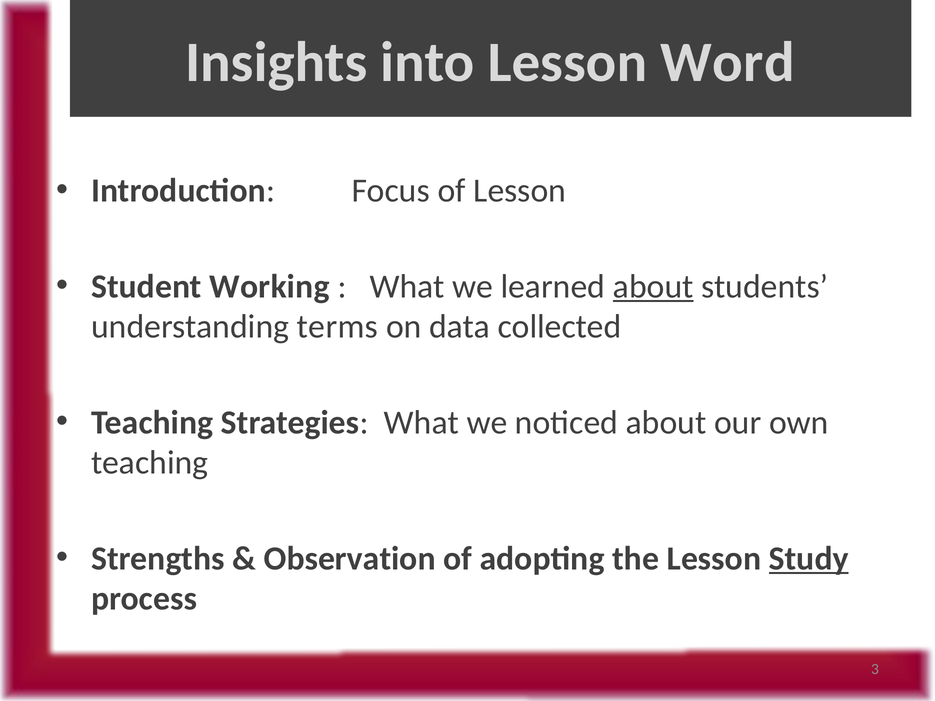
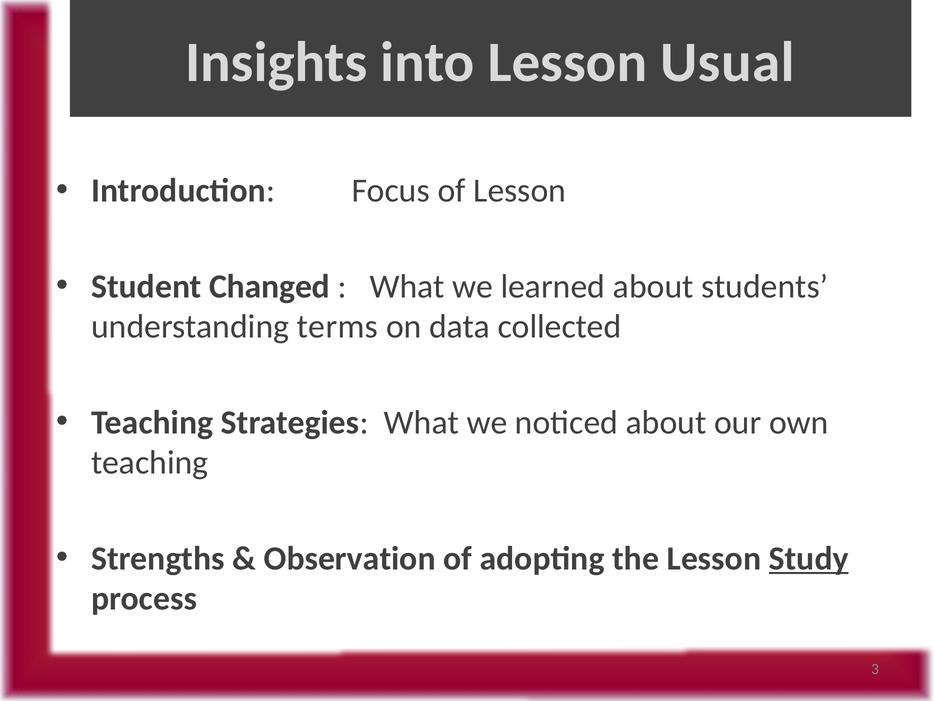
Word: Word -> Usual (727, 62)
Working: Working -> Changed (270, 286)
about underline: present -> none (653, 286)
